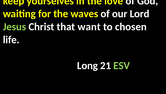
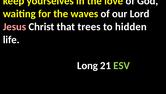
Jesus colour: light green -> pink (14, 27)
want: want -> trees (89, 27)
chosen: chosen -> hidden (131, 27)
